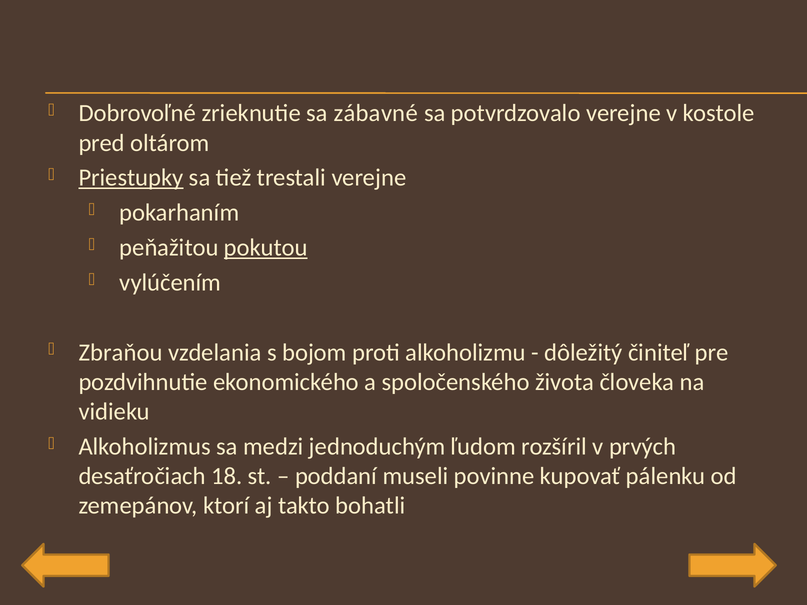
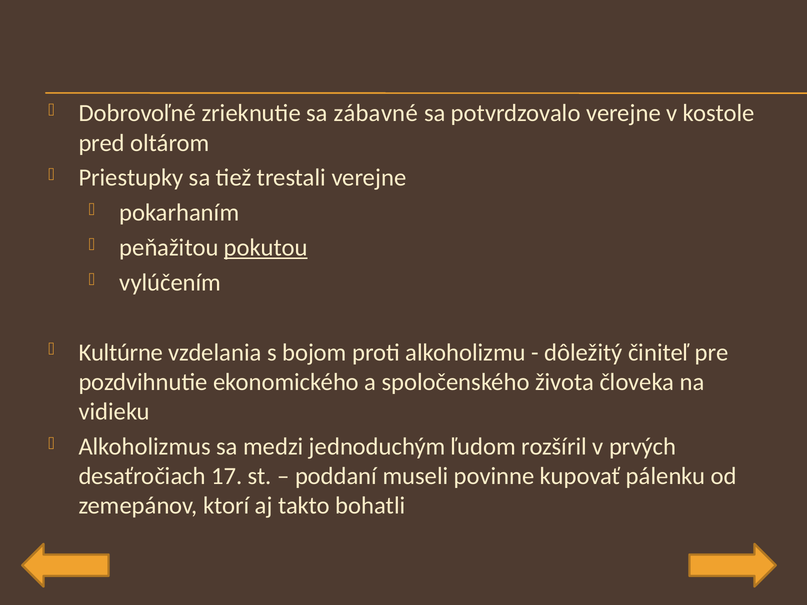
Priestupky underline: present -> none (131, 178)
Zbraňou: Zbraňou -> Kultúrne (121, 353)
18: 18 -> 17 (227, 476)
